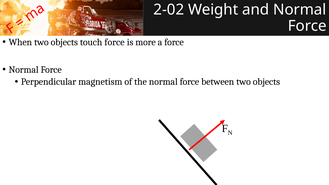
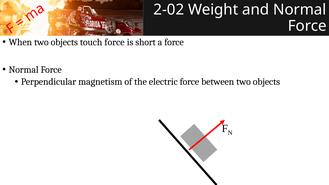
more: more -> short (146, 42)
the normal: normal -> electric (163, 82)
